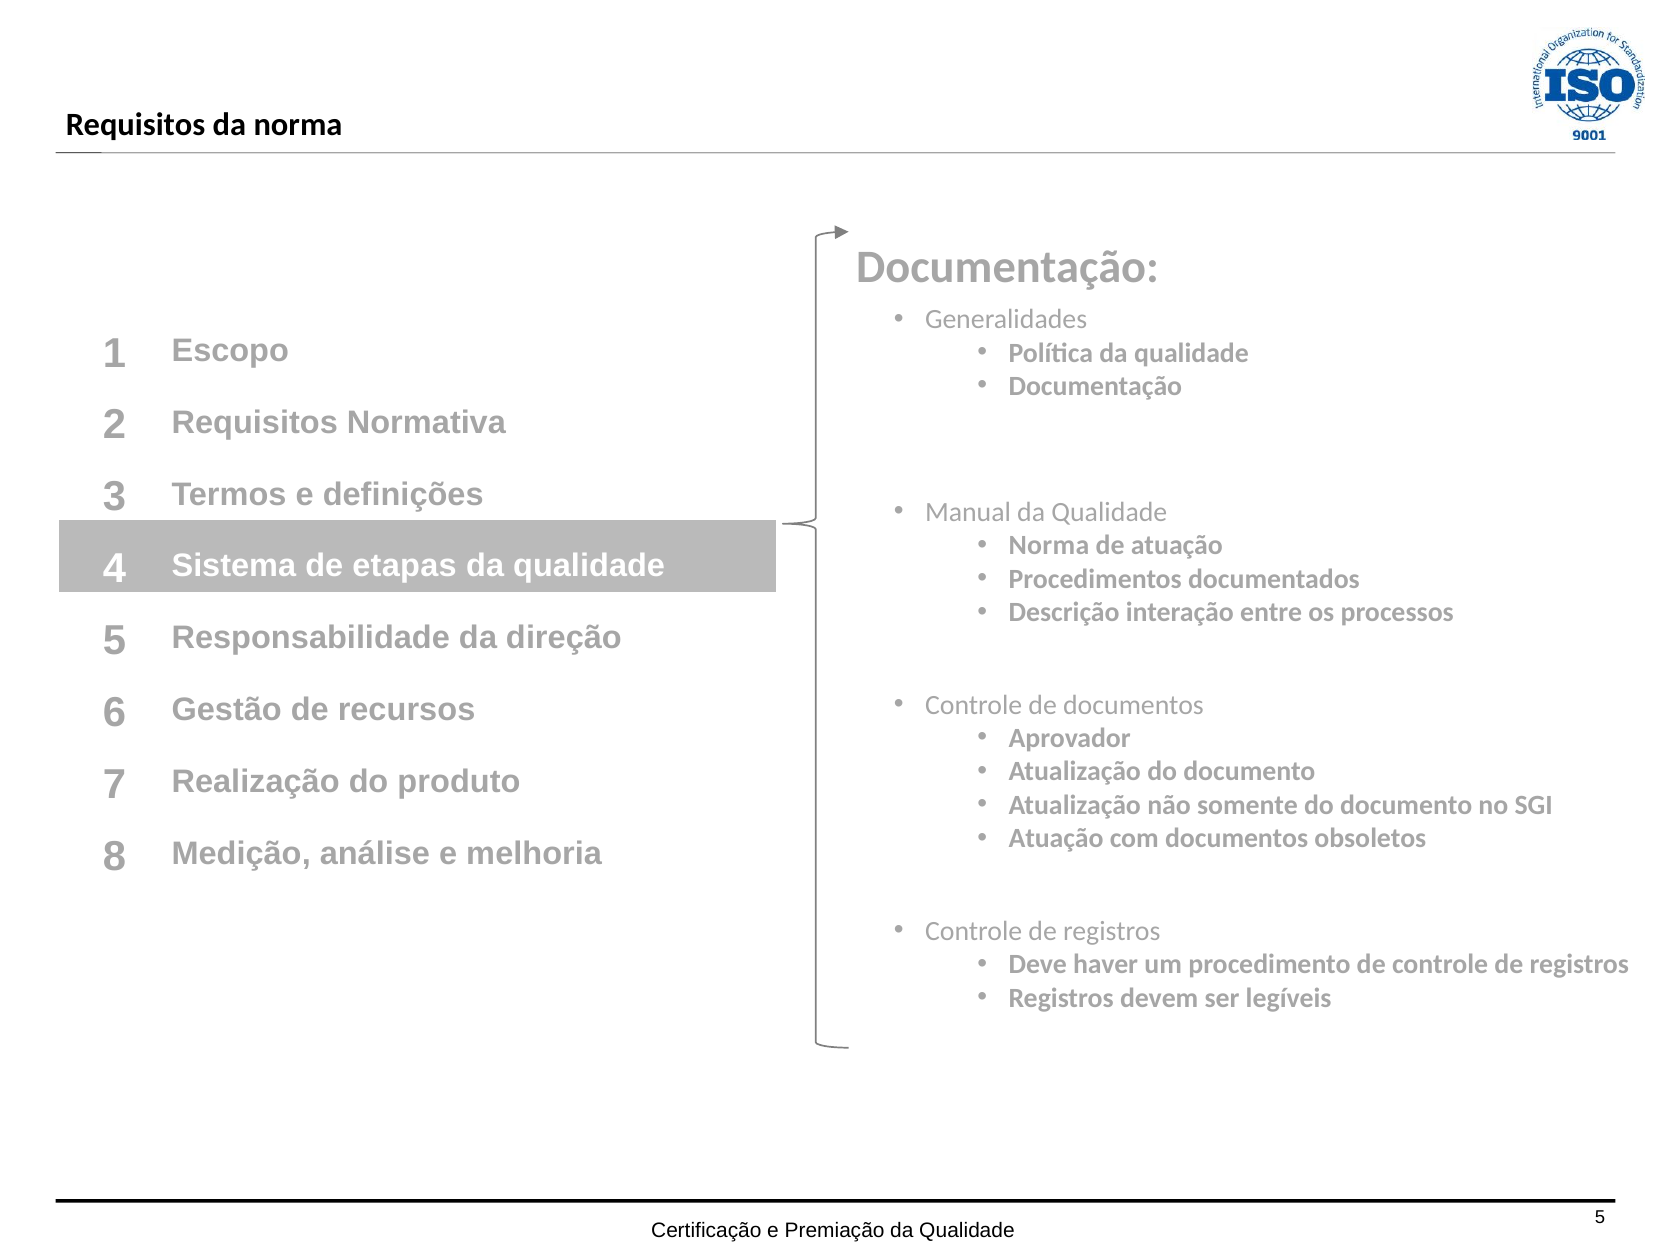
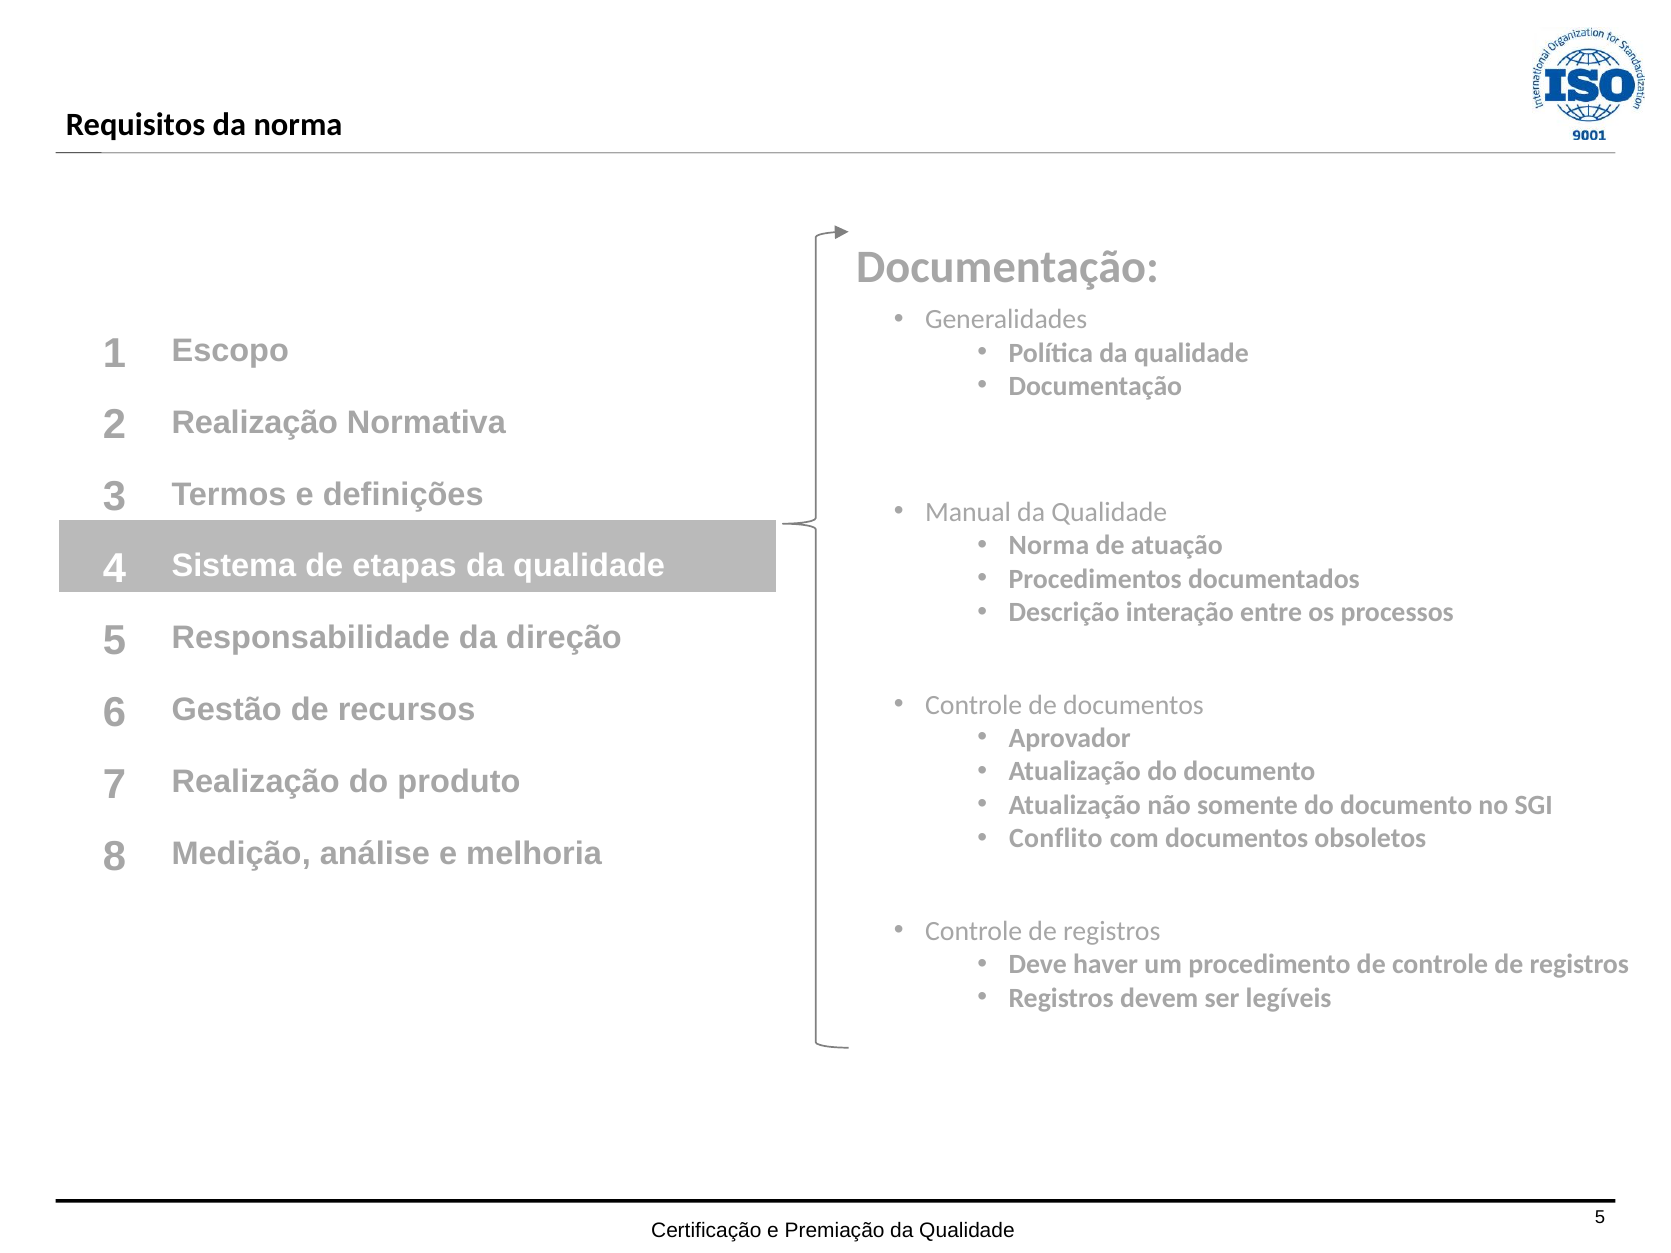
2 Requisitos: Requisitos -> Realização (255, 423)
Atuação: Atuação -> Conflito (1056, 839)
